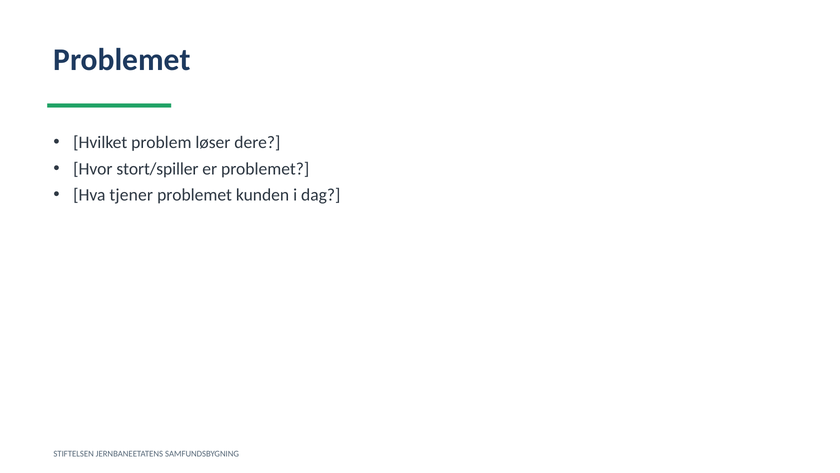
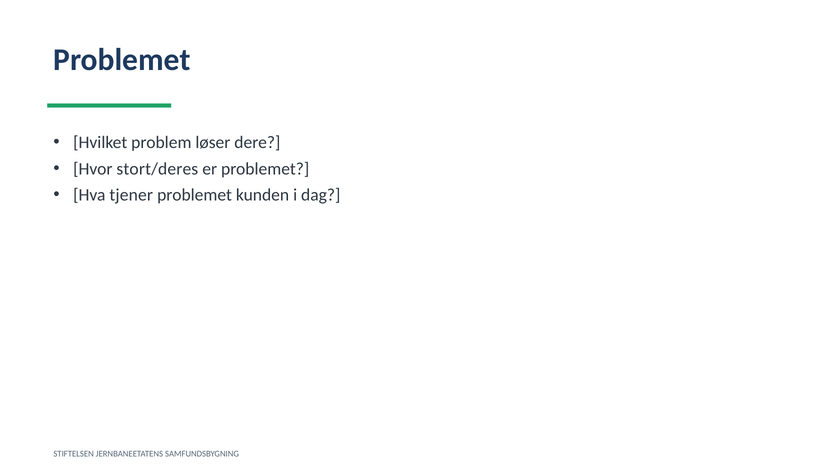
stort/spiller: stort/spiller -> stort/deres (157, 169)
